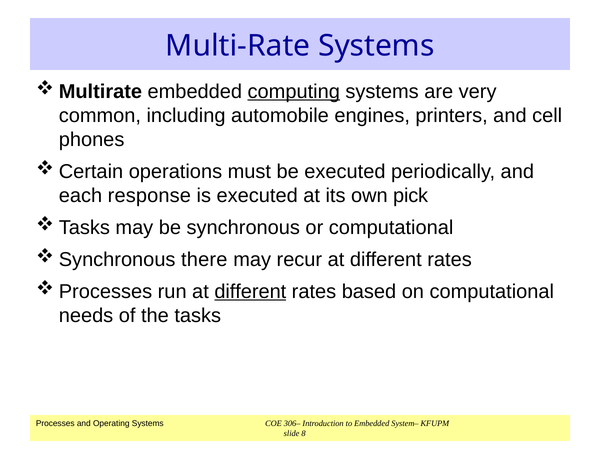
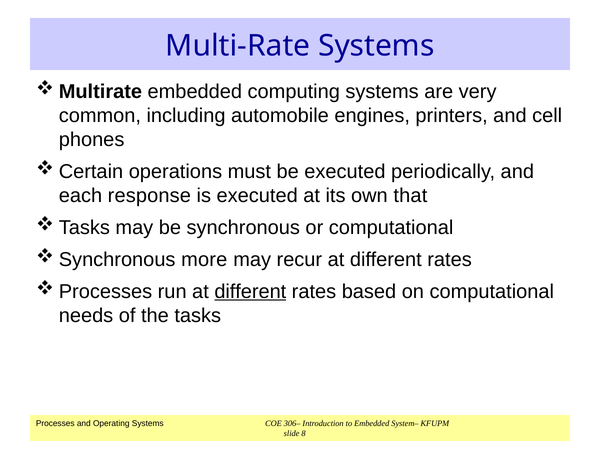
computing underline: present -> none (294, 91)
pick: pick -> that (410, 195)
there: there -> more (204, 259)
